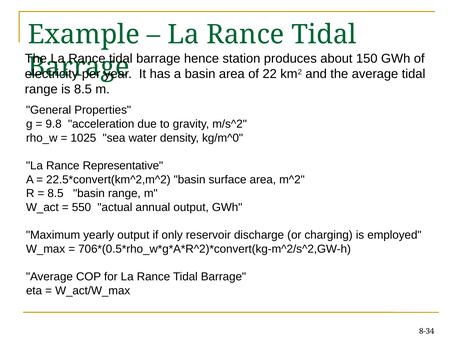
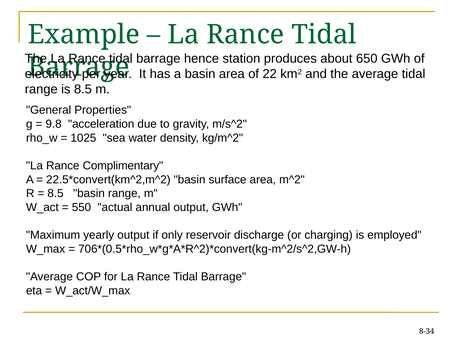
150: 150 -> 650 (367, 58)
kg/m^0: kg/m^0 -> kg/m^2 (223, 138)
Representative: Representative -> Complimentary (123, 165)
